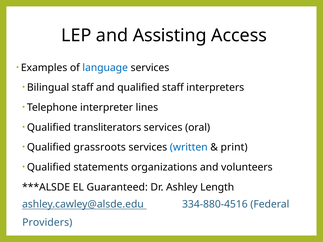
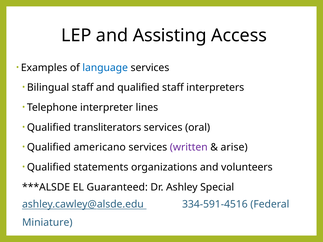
grassroots: grassroots -> americano (100, 147)
written colour: blue -> purple (189, 147)
print: print -> arise (234, 147)
Length: Length -> Special (217, 187)
334-880-4516: 334-880-4516 -> 334-591-4516 (215, 205)
Providers: Providers -> Miniature (47, 223)
